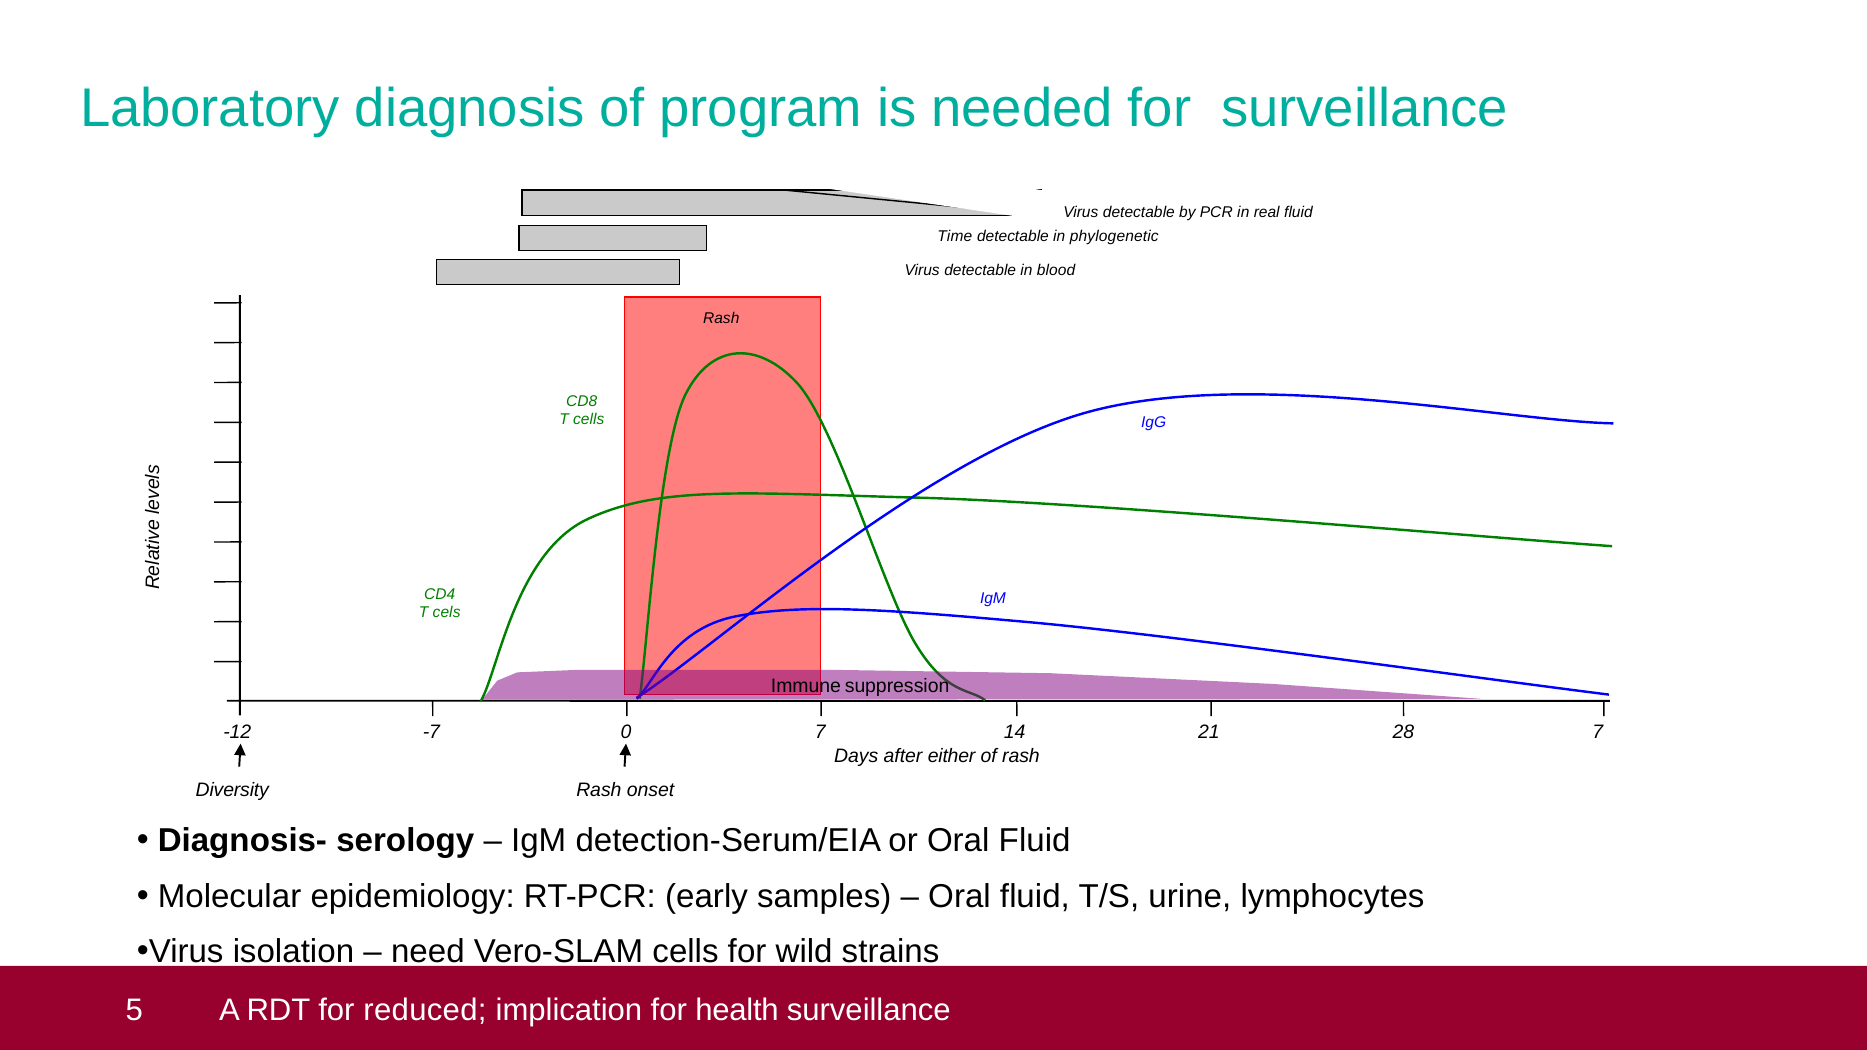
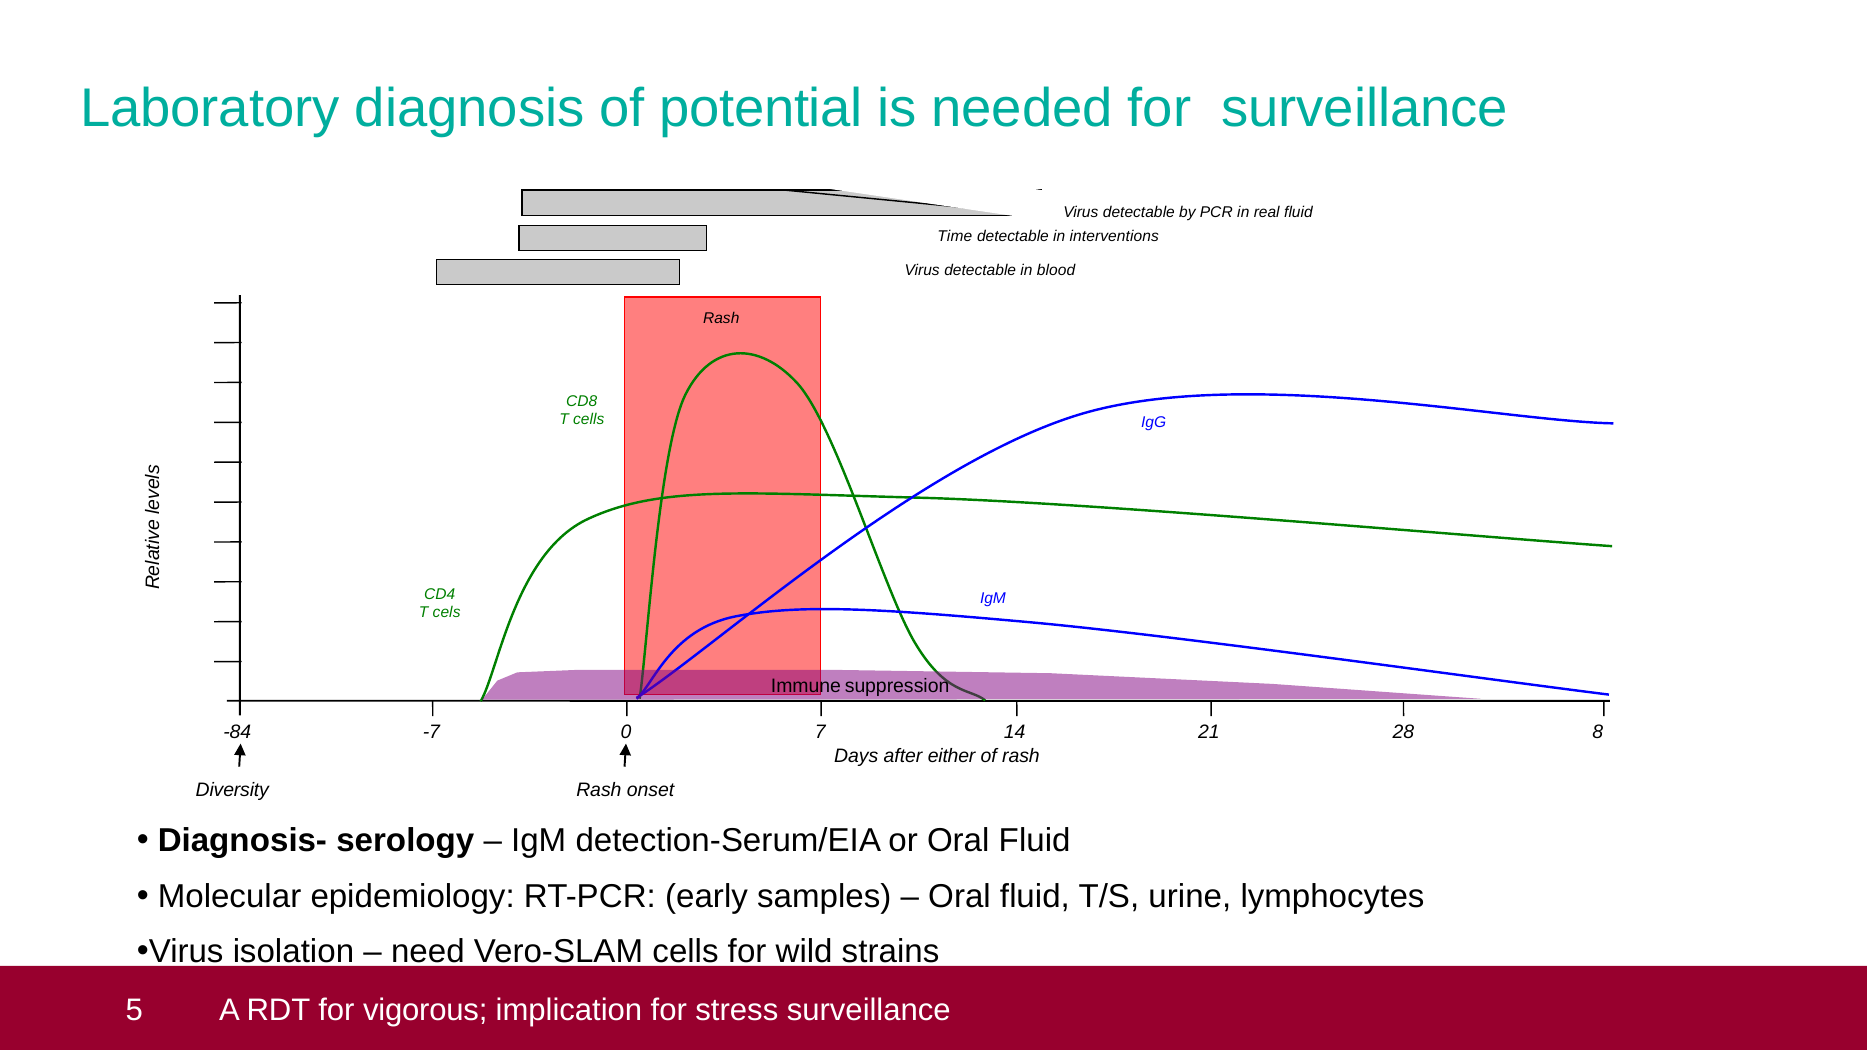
program: program -> potential (761, 108)
phylogenetic: phylogenetic -> interventions (1114, 236)
-12: -12 -> -84 (237, 732)
28 7: 7 -> 8 (1598, 732)
reduced: reduced -> vigorous (425, 1010)
health: health -> stress (737, 1010)
